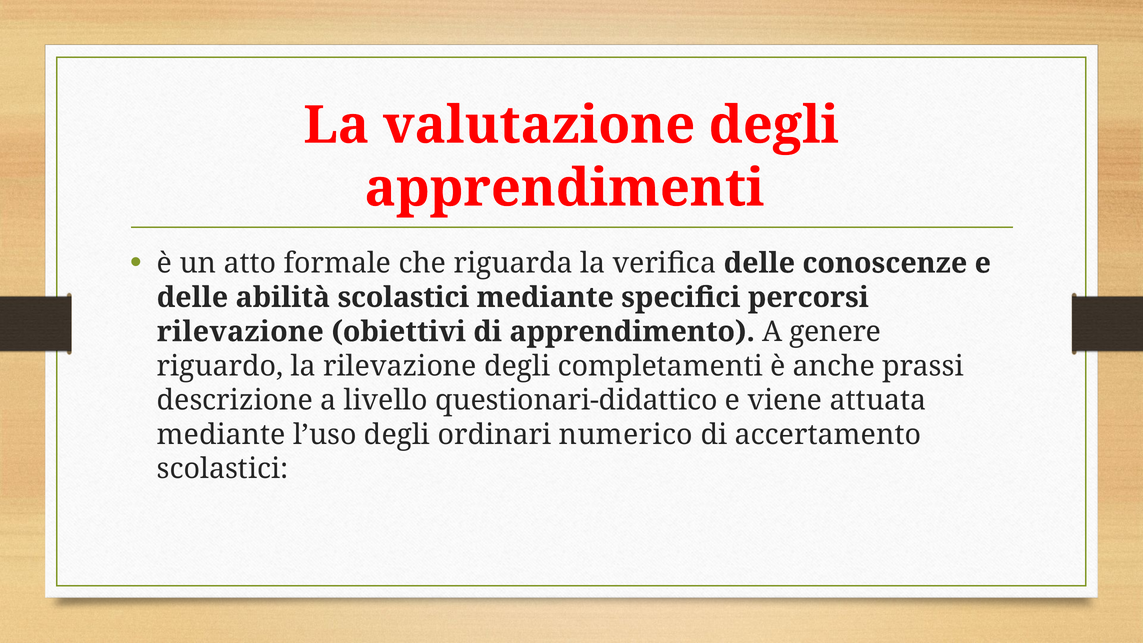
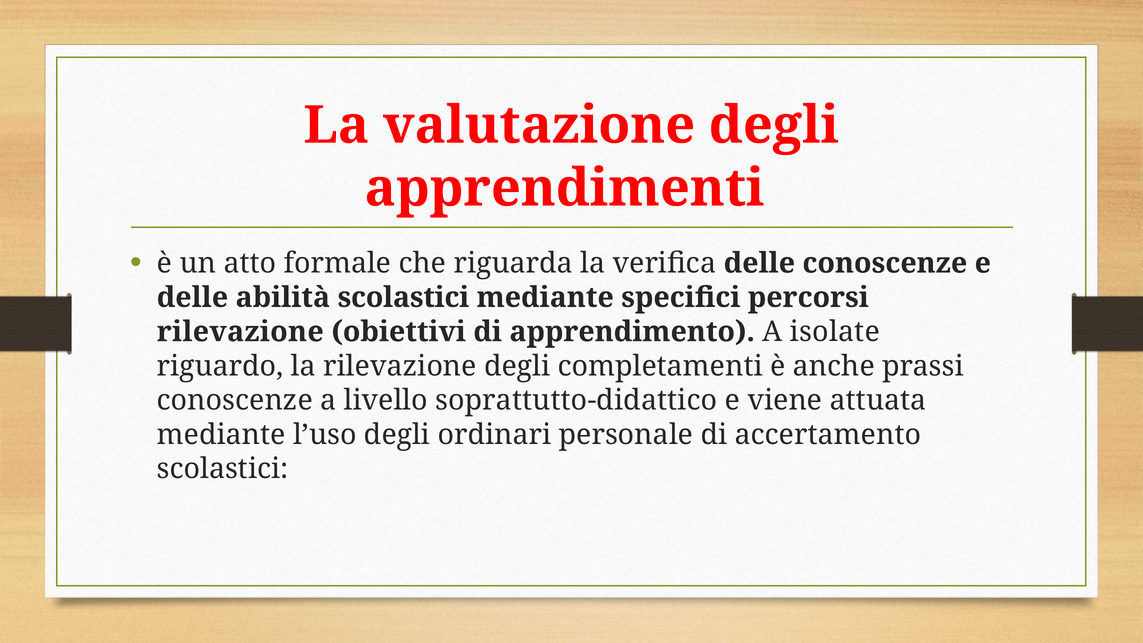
genere: genere -> isolate (835, 332)
descrizione: descrizione -> conoscenze (235, 400)
questionari-didattico: questionari-didattico -> soprattutto-didattico (576, 400)
numerico: numerico -> personale (626, 435)
